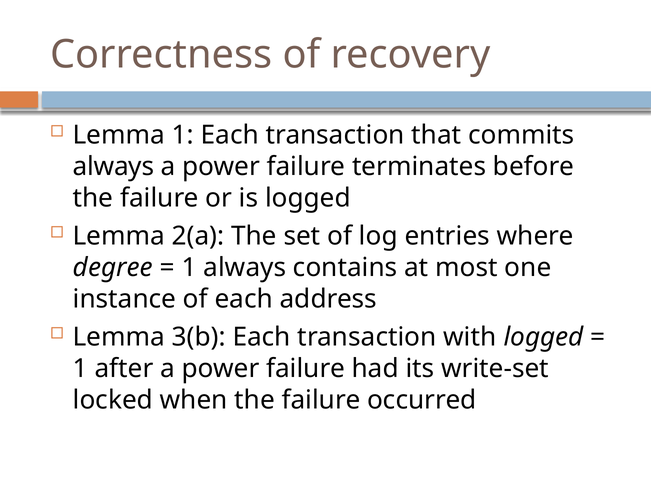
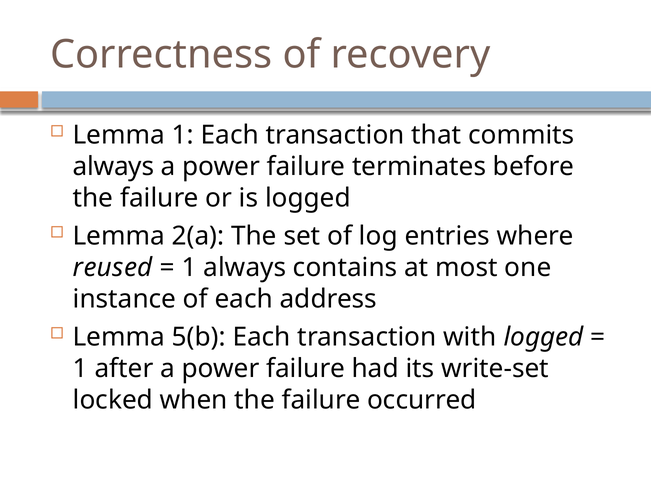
degree: degree -> reused (113, 267)
3(b: 3(b -> 5(b (199, 336)
